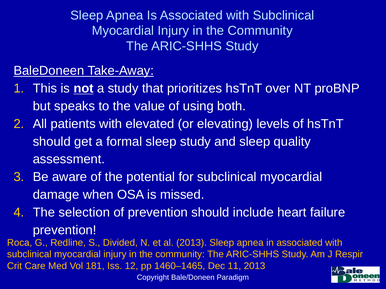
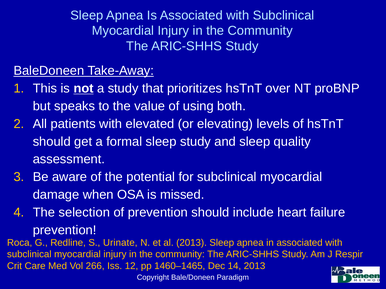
Divided: Divided -> Urinate (120, 243)
181: 181 -> 266 (95, 266)
11: 11 -> 14 (234, 266)
